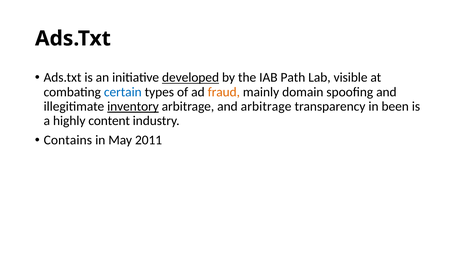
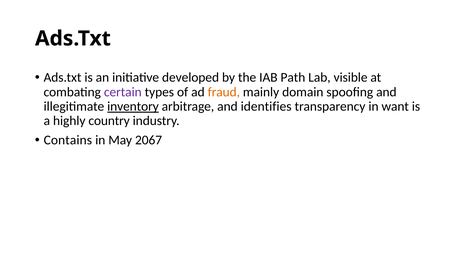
developed underline: present -> none (191, 78)
certain colour: blue -> purple (123, 92)
and arbitrage: arbitrage -> identifies (266, 107)
been: been -> want (395, 107)
content: content -> country (109, 121)
2011: 2011 -> 2067 (149, 140)
